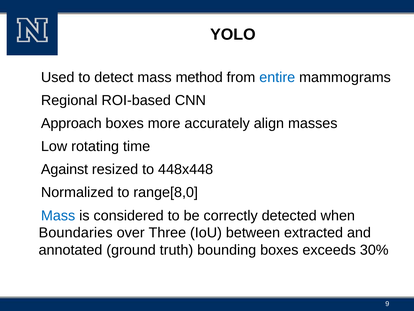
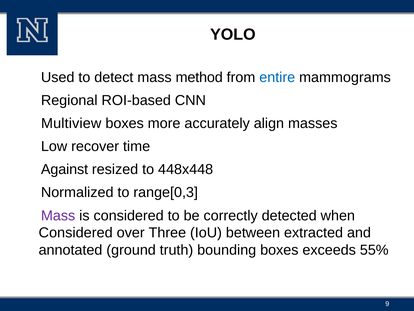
Approach: Approach -> Multiview (71, 123)
rotating: rotating -> recover (95, 146)
range[8,0: range[8,0 -> range[0,3 (166, 192)
Mass colour: blue -> purple (58, 215)
Boundaries: Boundaries -> Considered (76, 232)
30%: 30% -> 55% (374, 250)
